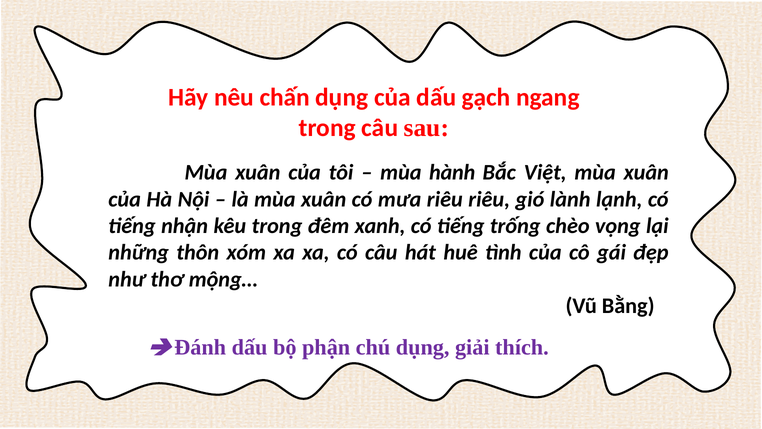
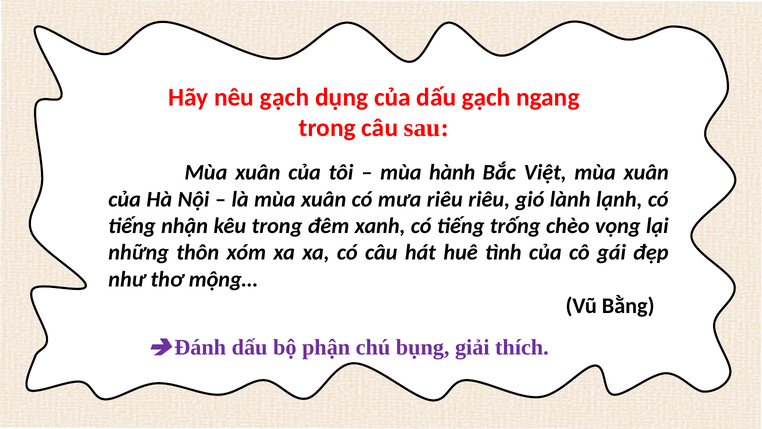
nêu chấn: chấn -> gạch (285, 97)
chú dụng: dụng -> bụng (423, 347)
